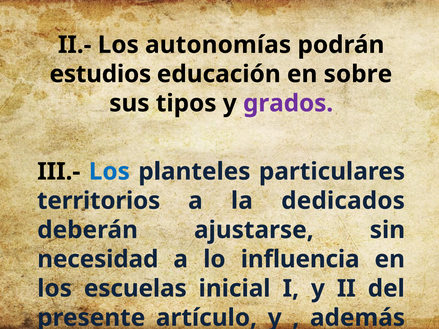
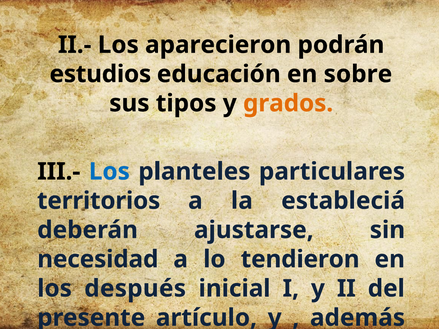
autonomías: autonomías -> aparecieron (218, 45)
grados colour: purple -> orange (288, 103)
dedicados: dedicados -> estableciá (343, 201)
influencia: influencia -> tendieron (300, 259)
escuelas: escuelas -> después (135, 289)
